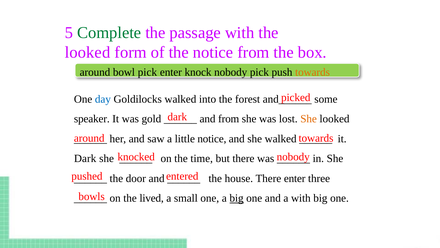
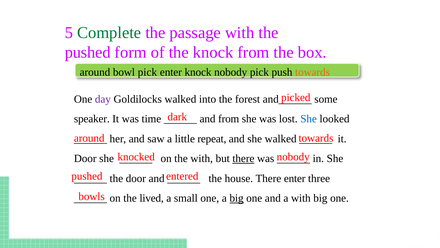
looked: looked -> pushed (88, 52)
the notice: notice -> knock (213, 52)
day colour: blue -> purple (103, 99)
gold: gold -> time (151, 119)
She colour: orange -> blue (309, 119)
little notice: notice -> repeat (212, 139)
Dark: Dark -> Door (85, 158)
the time: time -> with (202, 158)
there underline: none -> present (243, 158)
